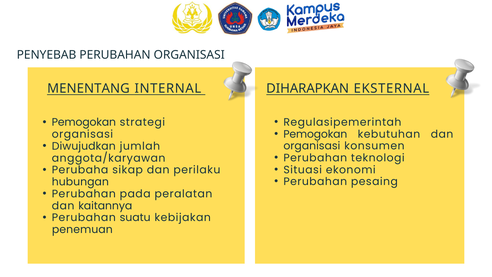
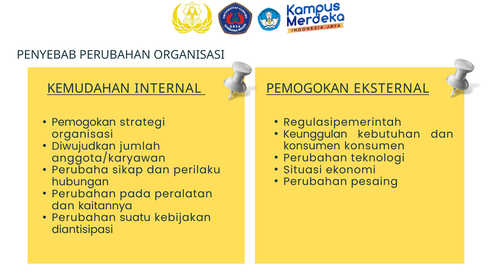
MENENTANG: MENENTANG -> KEMUDAHAN (89, 89)
DIHARAPKAN: DIHARAPKAN -> PEMOGOKAN (308, 89)
Pemogokan: Pemogokan -> Keunggulan (315, 134)
organisasi: organisasi -> konsumen (312, 146)
penemuan: penemuan -> diantisipasi (82, 229)
